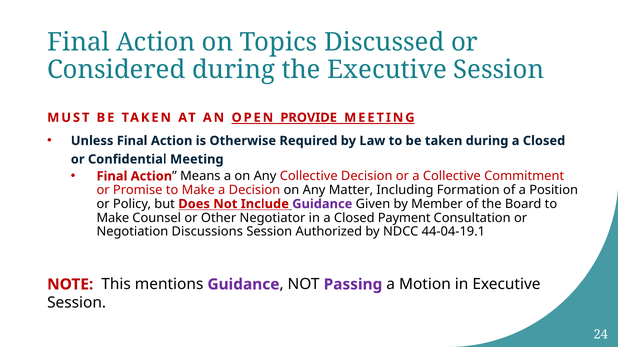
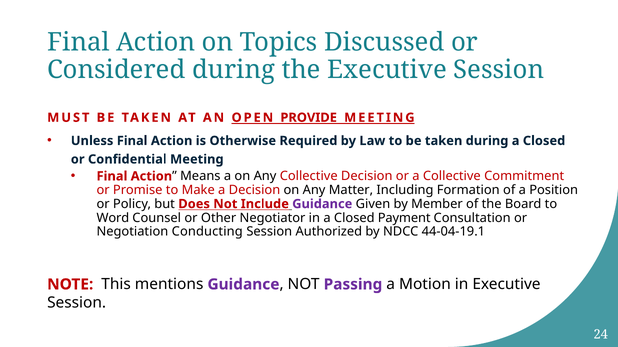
Make: Make -> Word (113, 218)
Discussions: Discussions -> Conducting (207, 232)
